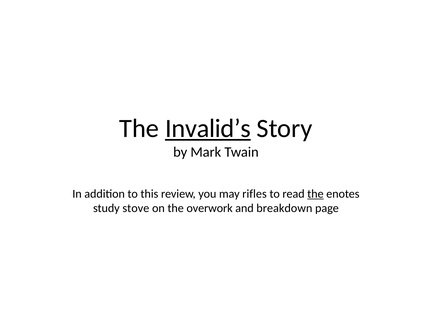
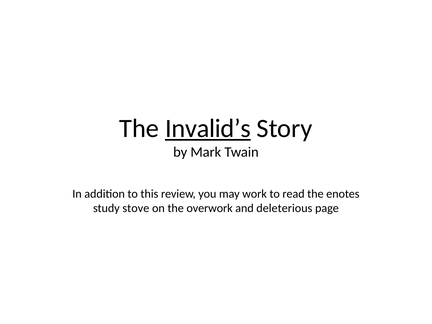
rifles: rifles -> work (255, 194)
the underline: present -> none (315, 194)
breakdown: breakdown -> deleterious (284, 208)
